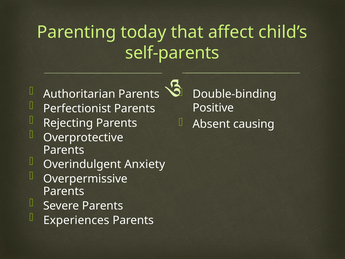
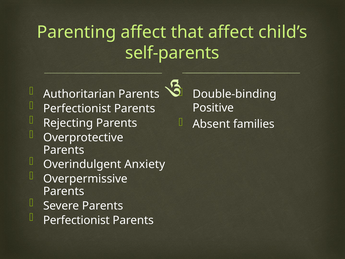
Parenting today: today -> affect (143, 32)
causing: causing -> families (254, 124)
Experiences: Experiences -> Perfectionist (76, 220)
